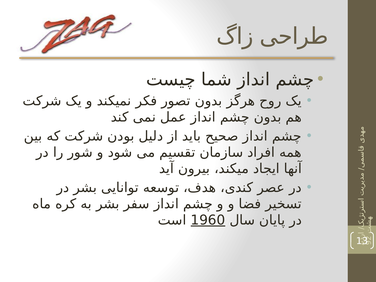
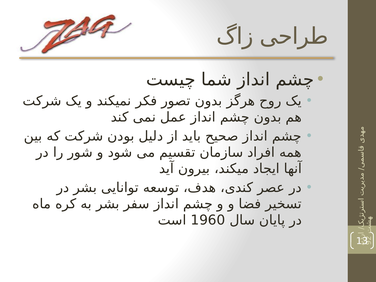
1960 underline: present -> none (208, 220)
